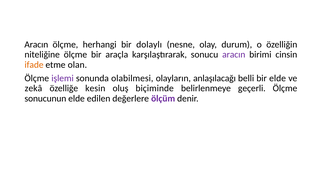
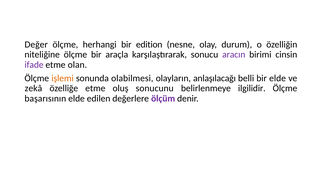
Aracın: Aracın -> Değer (36, 44)
dolaylı: dolaylı -> edition (149, 44)
ifade colour: orange -> purple (34, 65)
işlemi colour: purple -> orange (63, 78)
özelliğe kesin: kesin -> etme (95, 88)
biçiminde: biçiminde -> sonucunu (155, 88)
geçerli: geçerli -> ilgilidir (252, 88)
sonucunun: sonucunun -> başarısının (45, 98)
